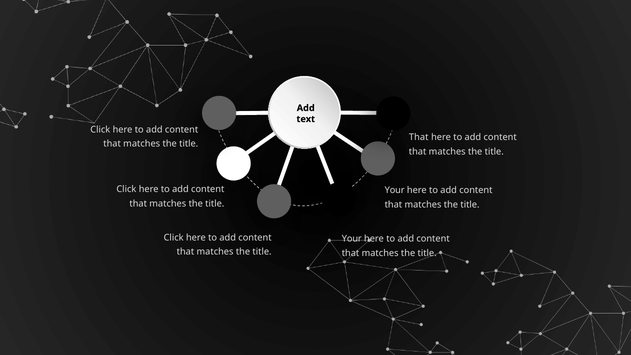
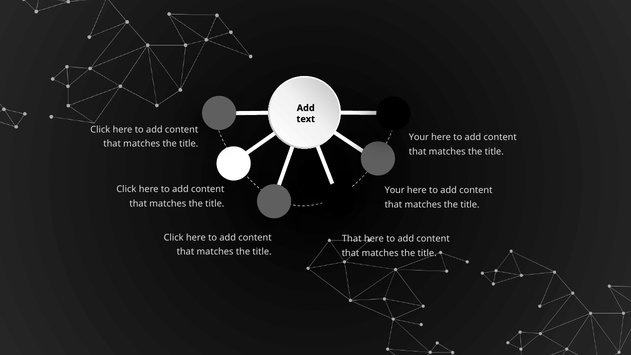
That: That -> Your (419, 137)
Your: Your -> That (352, 239)
